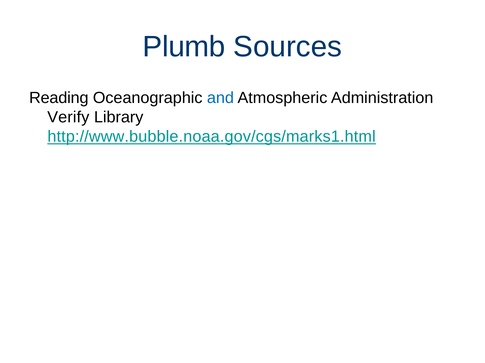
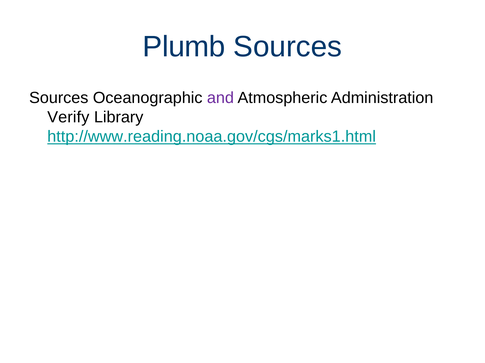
Reading: Reading -> Sources (59, 98)
and colour: blue -> purple (220, 98)
http://www.bubble.noaa.gov/cgs/marks1.html: http://www.bubble.noaa.gov/cgs/marks1.html -> http://www.reading.noaa.gov/cgs/marks1.html (212, 137)
